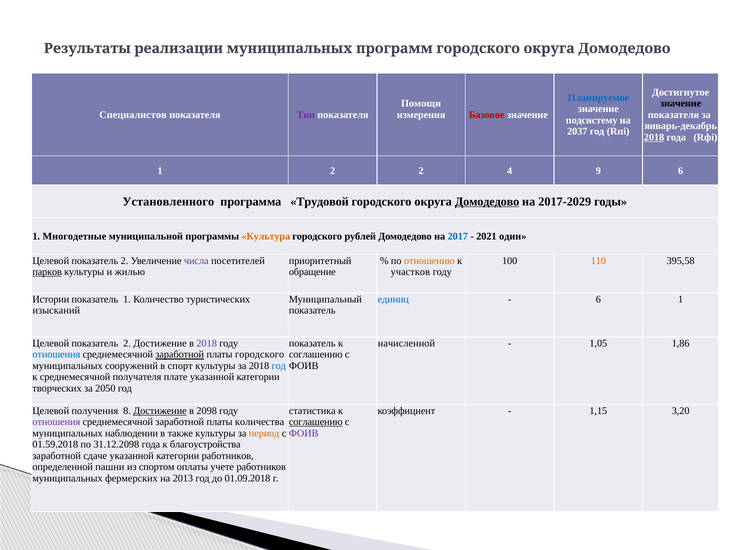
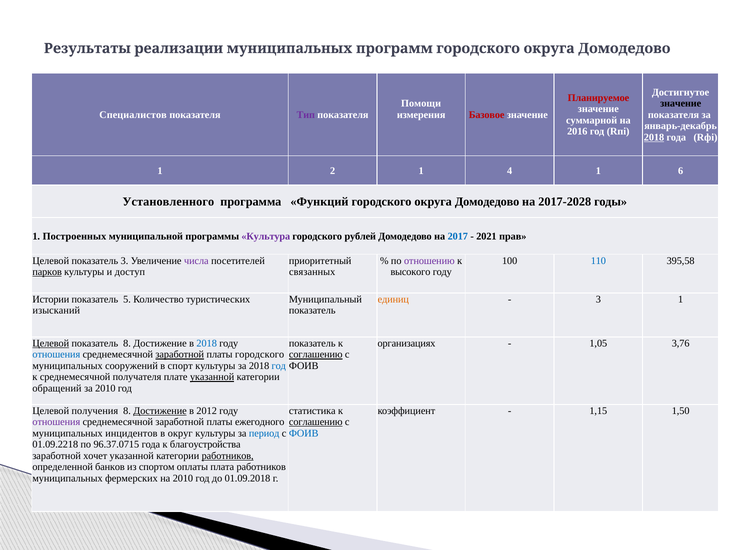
Планируемое colour: blue -> red (598, 98)
подсистему: подсистему -> суммарной (592, 120)
2037: 2037 -> 2016 (577, 131)
2 2: 2 -> 1 (421, 171)
4 9: 9 -> 1 (598, 171)
Трудовой: Трудовой -> Функций (319, 202)
Домодедово underline: present -> none (487, 202)
2017-2029: 2017-2029 -> 2017-2028 (565, 202)
Многодетные: Многодетные -> Построенных (74, 236)
Культура colour: orange -> purple (266, 236)
один: один -> прав (513, 236)
2: 2 -> 3 (124, 261)
отношению colour: orange -> purple (429, 261)
110 colour: orange -> blue (598, 261)
жилью: жилью -> доступ (130, 272)
обращение: обращение -> связанных (312, 272)
участков: участков -> высокого (410, 272)
показатель 1: 1 -> 5 (127, 299)
единиц colour: blue -> orange (393, 299)
6: 6 -> 3 (598, 299)
Целевой underline: none -> present (51, 343)
2: 2 -> 8 (127, 343)
2018 colour: purple -> blue (207, 343)
начисленной: начисленной -> организациях (407, 343)
1,86: 1,86 -> 3,76 (681, 343)
соглашению underline: none -> present (316, 354)
указанной underline: none -> present (212, 377)
творческих: творческих -> обращений (57, 388)
за 2050: 2050 -> 2010 (105, 388)
2098: 2098 -> 2012 (207, 411)
3,20: 3,20 -> 1,50 (681, 411)
количества: количества -> ежегодного (260, 422)
наблюдении: наблюдении -> инцидентов (131, 433)
также: также -> округ (180, 433)
период colour: orange -> blue (264, 433)
ФОИВ colour: purple -> blue (304, 433)
01.59.2018: 01.59.2018 -> 01.09.2218 (55, 444)
31.12.2098: 31.12.2098 -> 96.37.0715 (116, 444)
сдаче: сдаче -> хочет (95, 455)
работников underline: none -> present (228, 455)
пашни: пашни -> банков (110, 467)
учете: учете -> плата (222, 467)
на 2013: 2013 -> 2010 (183, 478)
